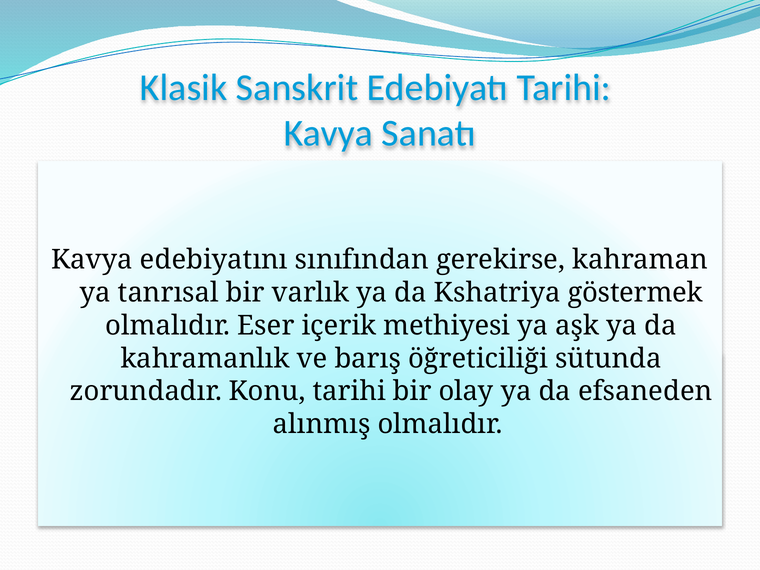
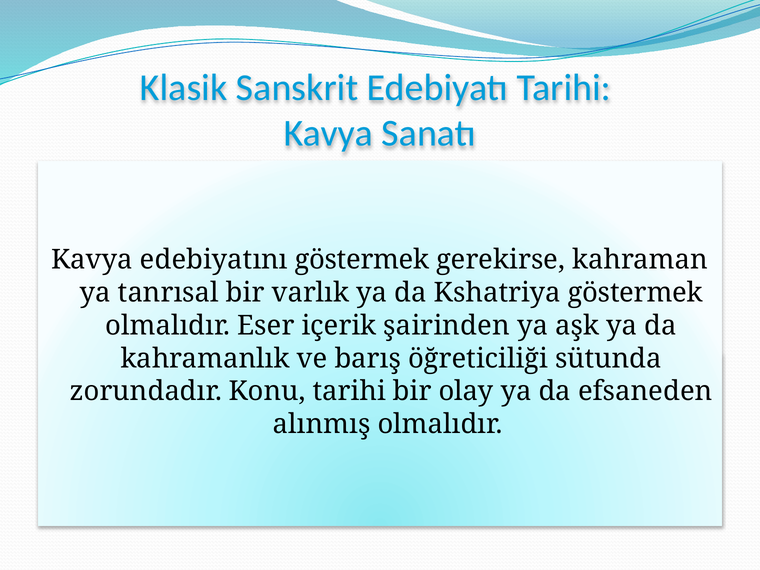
edebiyatını sınıfından: sınıfından -> göstermek (362, 260)
methiyesi: methiyesi -> şairinden (447, 326)
